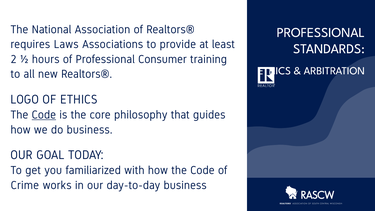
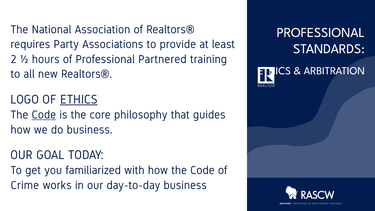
Laws: Laws -> Party (66, 44)
Consumer: Consumer -> Partnered (162, 59)
ETHICS underline: none -> present (79, 99)
